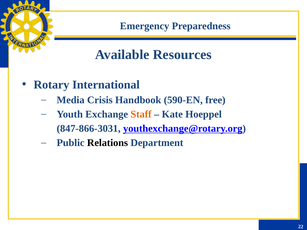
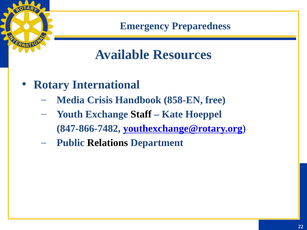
590-EN: 590-EN -> 858-EN (183, 100)
Staff colour: orange -> black (141, 114)
847-866-3031: 847-866-3031 -> 847-866-7482 (89, 129)
